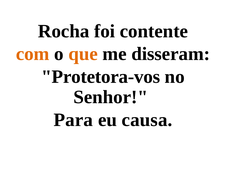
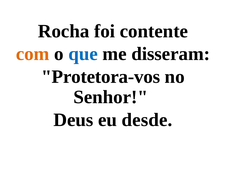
que colour: orange -> blue (83, 54)
Para: Para -> Deus (73, 120)
causa: causa -> desde (147, 120)
